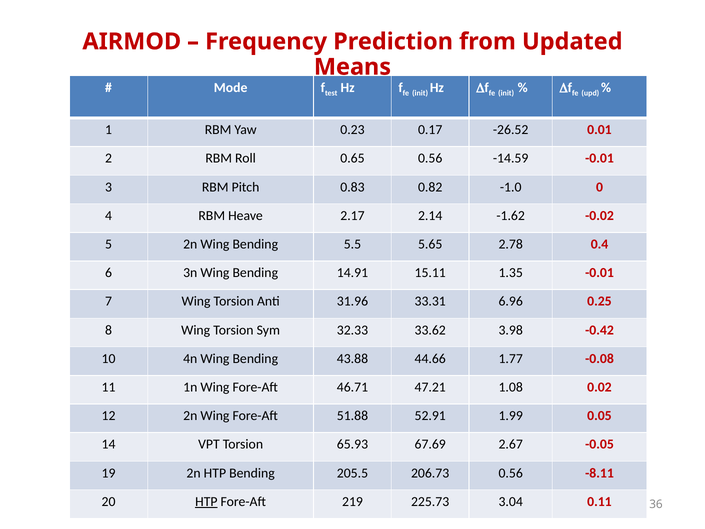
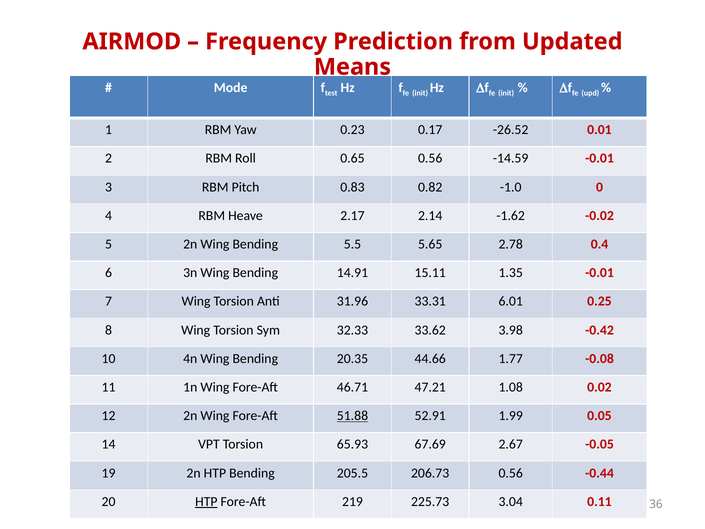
6.96: 6.96 -> 6.01 (511, 301)
43.88: 43.88 -> 20.35 (352, 358)
51.88 underline: none -> present (352, 416)
-8.11: -8.11 -> -0.44 (600, 473)
